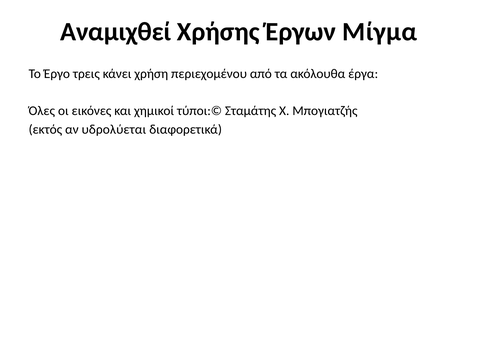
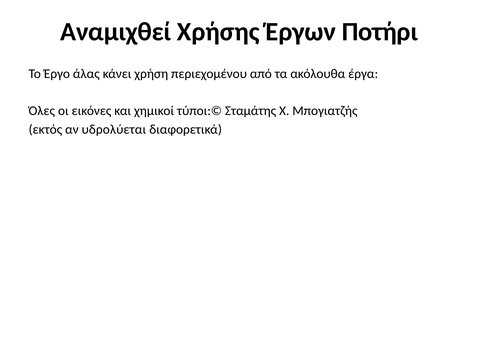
Μίγμα: Μίγμα -> Ποτήρι (380, 32)
τρεις: τρεις -> άλας (86, 74)
